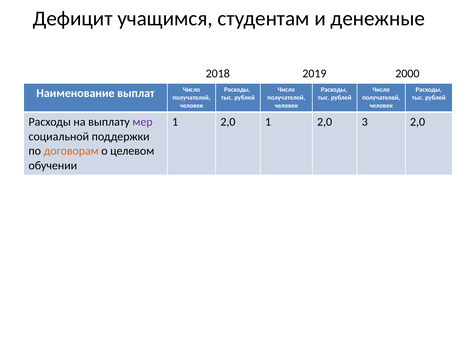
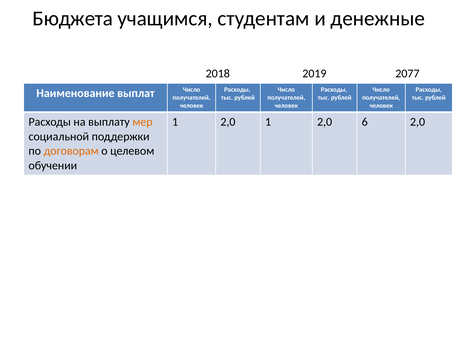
Дефицит: Дефицит -> Бюджета (73, 19)
2000: 2000 -> 2077 (407, 74)
мер colour: purple -> orange (143, 122)
3: 3 -> 6 (365, 122)
